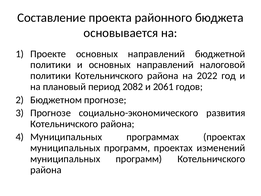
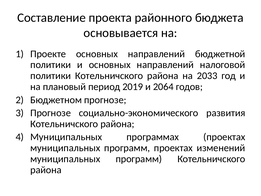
2022: 2022 -> 2033 (207, 76)
2082: 2082 -> 2019 (133, 87)
2061: 2061 -> 2064 (163, 87)
